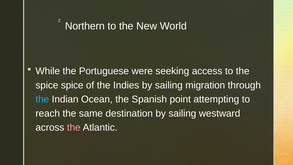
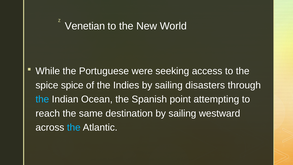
Northern: Northern -> Venetian (85, 26)
migration: migration -> disasters (205, 85)
the colour: pink -> light blue (74, 127)
